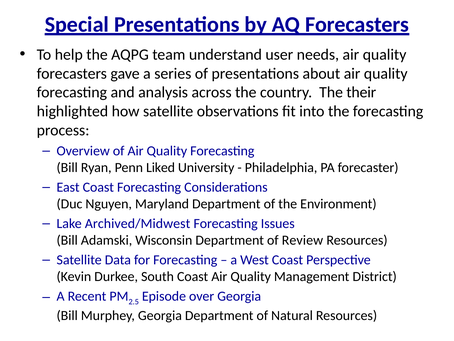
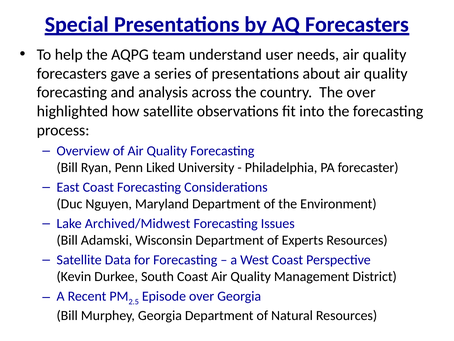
The their: their -> over (361, 92)
Review: Review -> Experts (303, 240)
